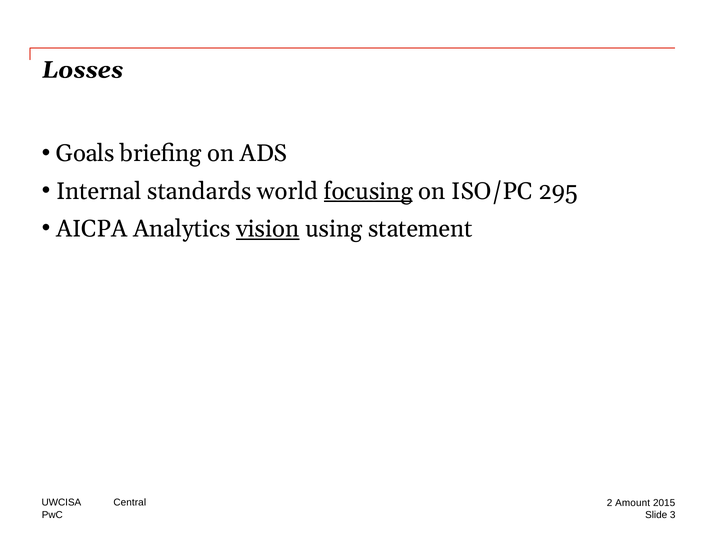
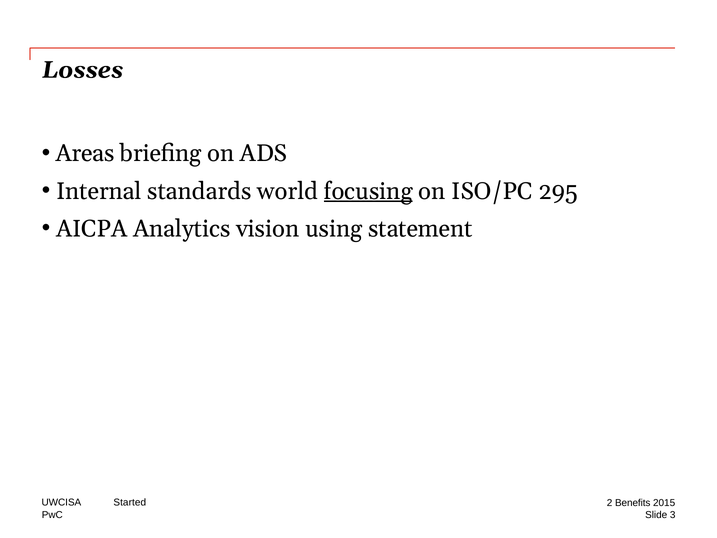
Goals: Goals -> Areas (85, 153)
vision underline: present -> none (268, 229)
Central: Central -> Started (130, 502)
Amount: Amount -> Benefits (633, 503)
